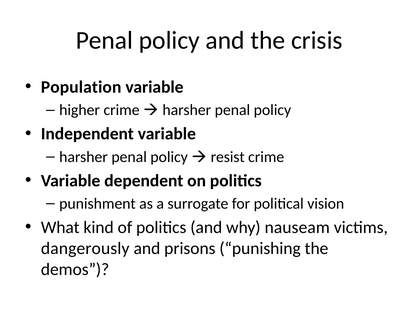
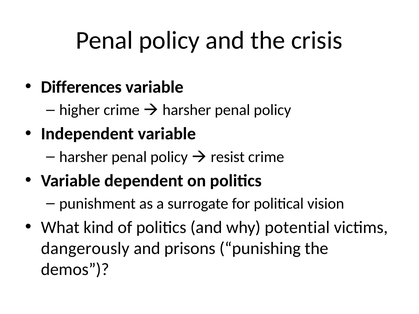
Population: Population -> Differences (81, 87)
nauseam: nauseam -> potential (297, 228)
